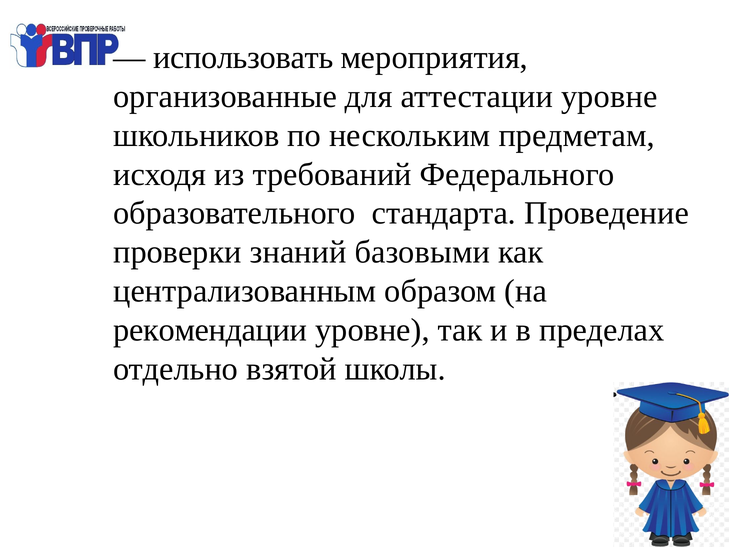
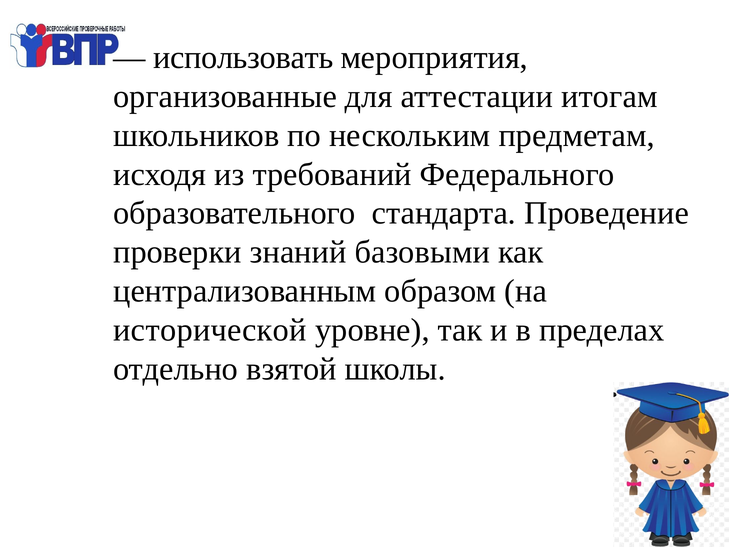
аттестации уровне: уровне -> итогам (609, 96)
рекомендации: рекомендации -> исторической (210, 330)
